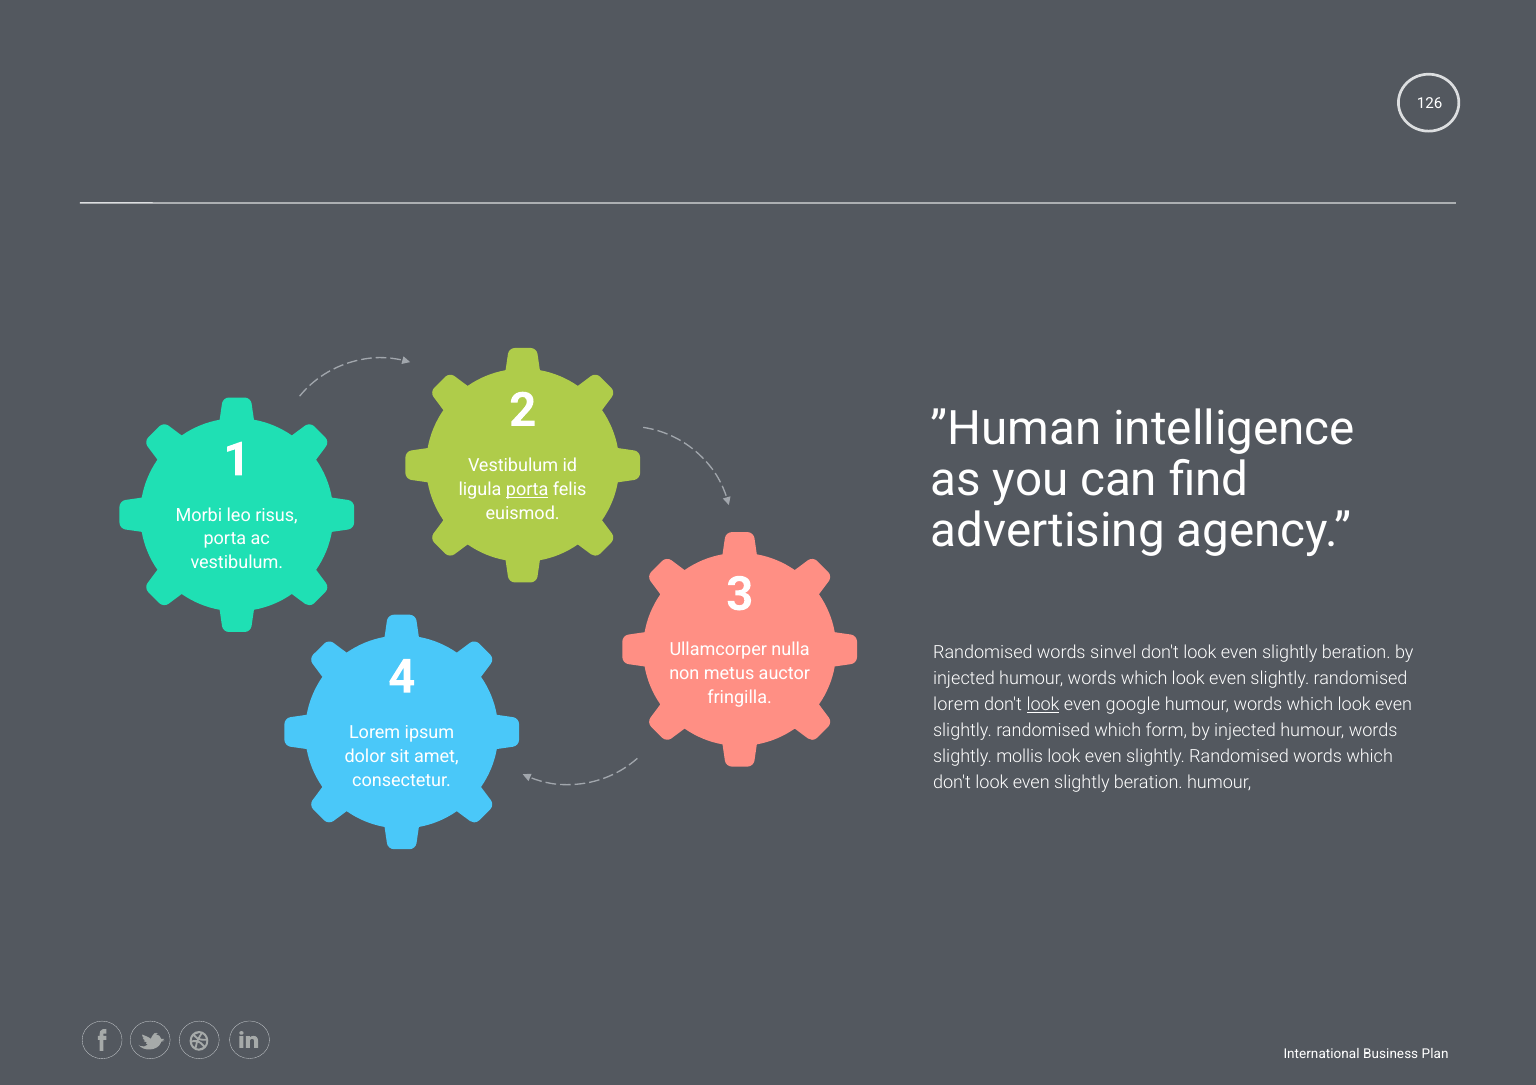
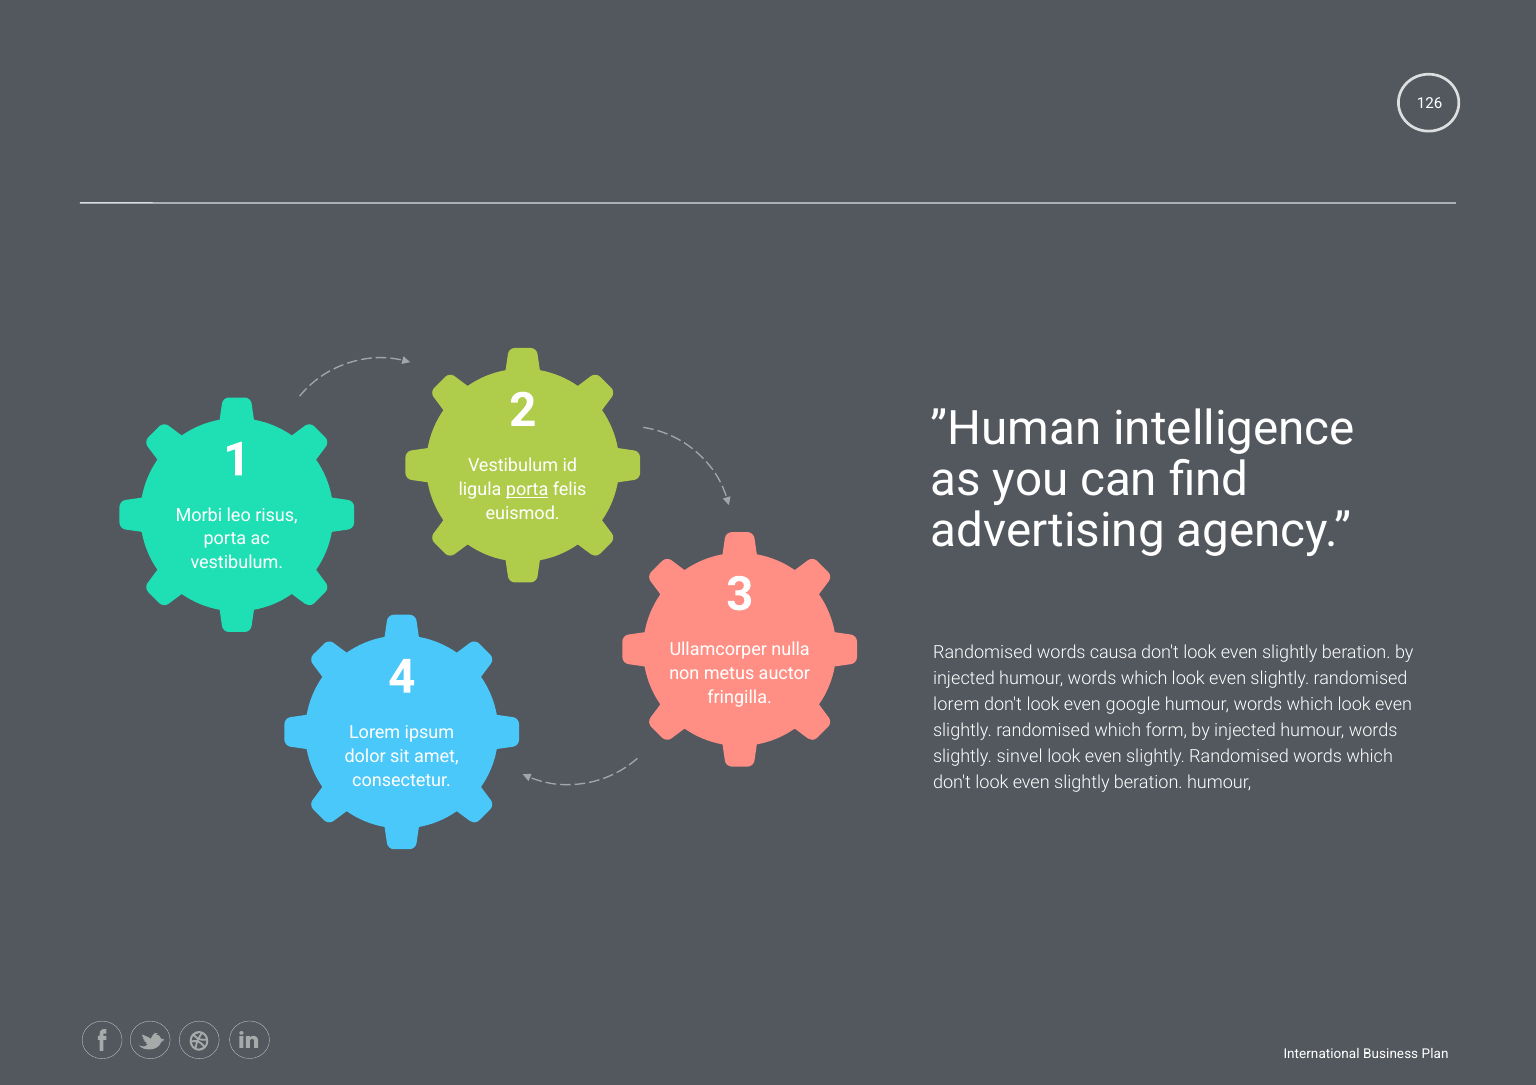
sinvel: sinvel -> causa (1113, 653)
look underline: present -> none (1043, 705)
mollis: mollis -> sinvel (1020, 757)
